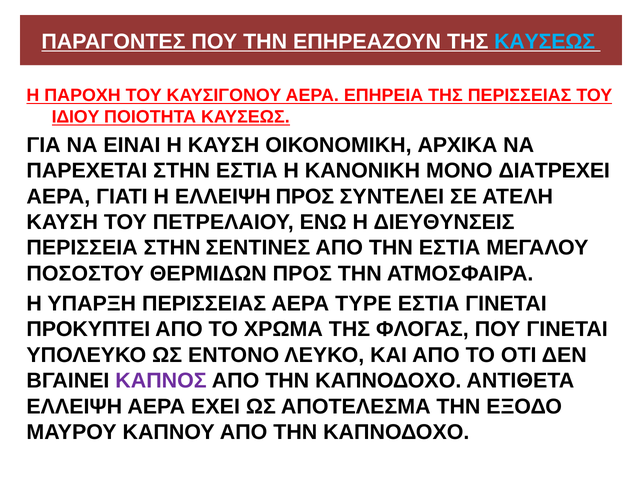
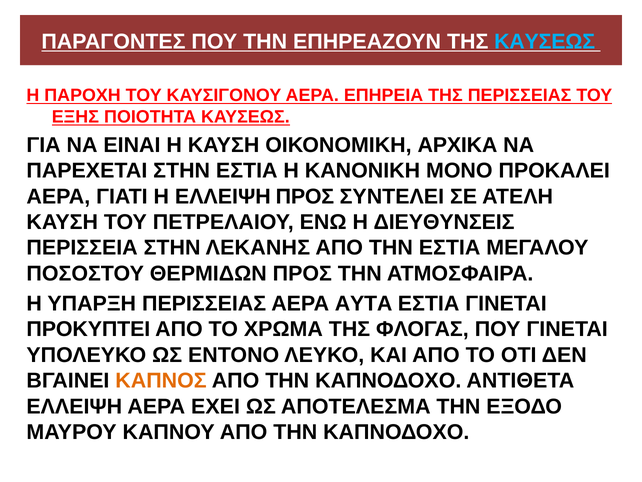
ΙΔΙΟΥ: ΙΔΙΟΥ -> ΕΞΗΣ (75, 117)
ΔΙΑΤΡΕΧΕΙ: ΔΙΑΤΡΕΧΕΙ -> ΠPΟΚΑΛΕΙ (554, 171)
ΣΕΝΤΙΝΕΣ: ΣΕΝΤΙΝΕΣ -> ΛΕΚΑΝΗΣ (258, 248)
TYPE: TYPE -> ΑΥΤΑ (364, 303)
ΚΑΠΝΟΣ colour: purple -> orange (161, 380)
